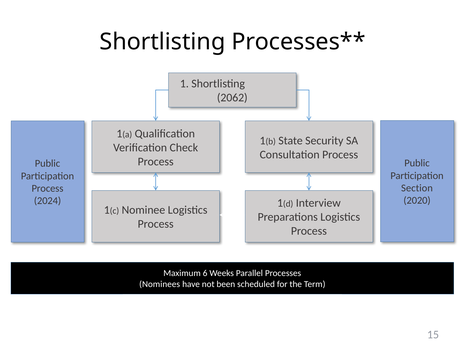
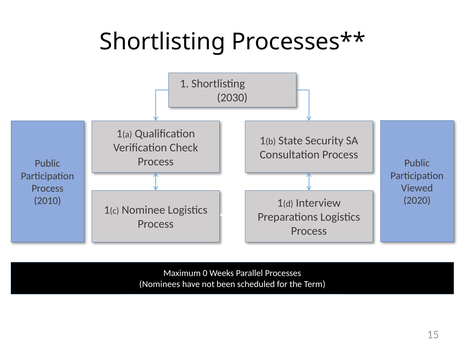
2062: 2062 -> 2030 (232, 98)
Section: Section -> Viewed (417, 188)
2024: 2024 -> 2010 (48, 201)
6: 6 -> 0 (205, 273)
